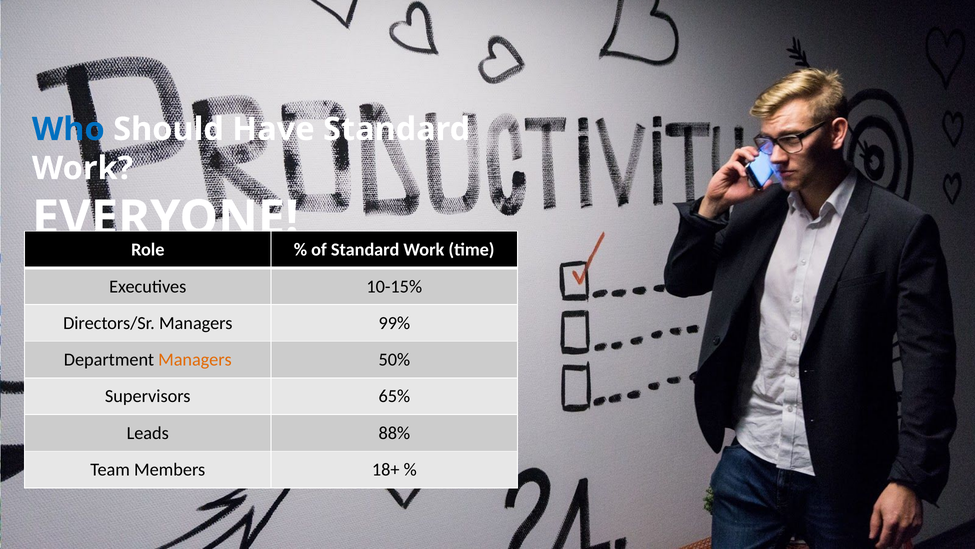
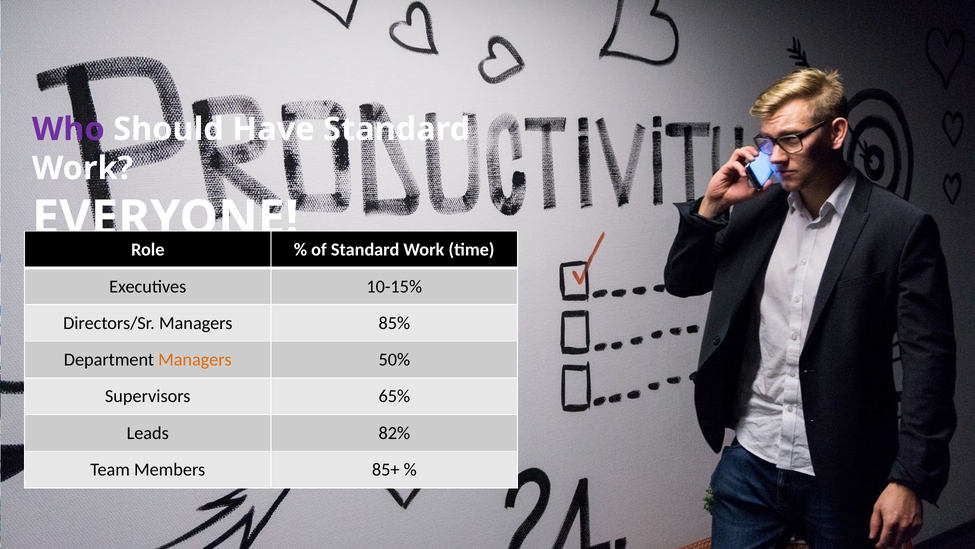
Who colour: blue -> purple (68, 129)
99%: 99% -> 85% (394, 323)
88%: 88% -> 82% (394, 433)
18+: 18+ -> 85+ (386, 469)
